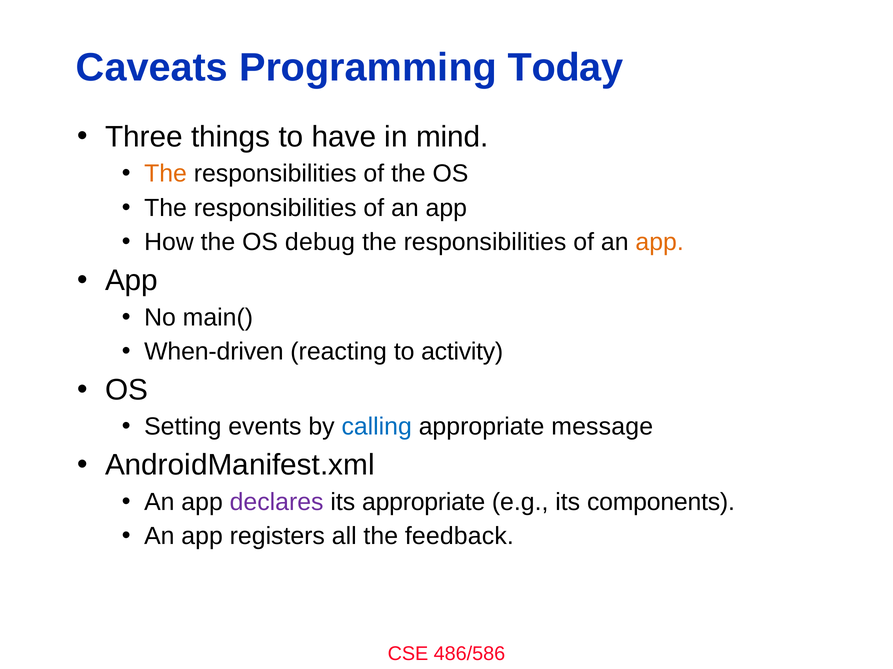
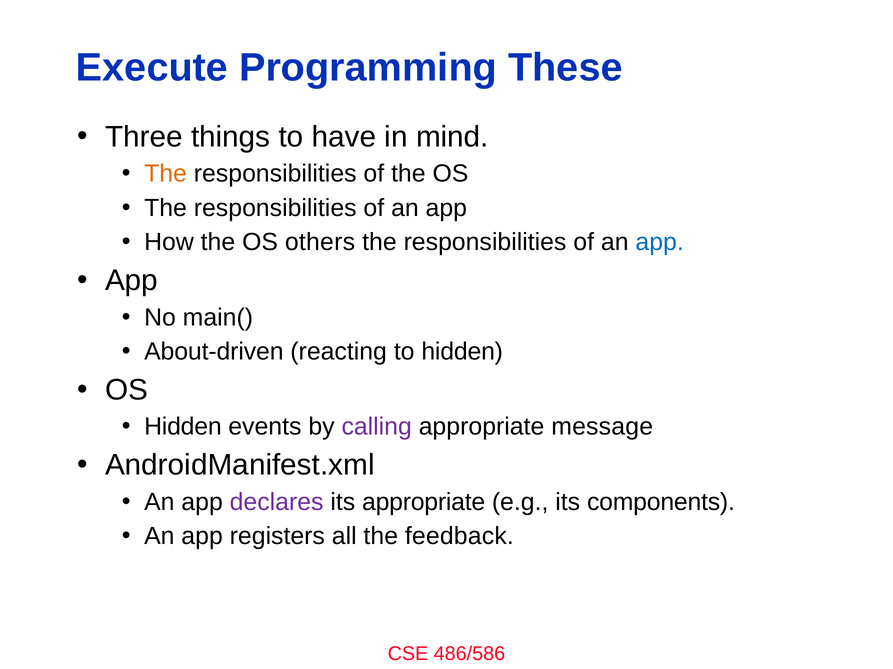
Caveats: Caveats -> Execute (152, 68)
Today: Today -> These (565, 68)
debug: debug -> others (320, 242)
app colour: orange -> blue (660, 242)
When-driven: When-driven -> About-driven (214, 352)
to activity: activity -> hidden (462, 352)
Setting: Setting -> Hidden (183, 427)
calling colour: blue -> purple (377, 427)
